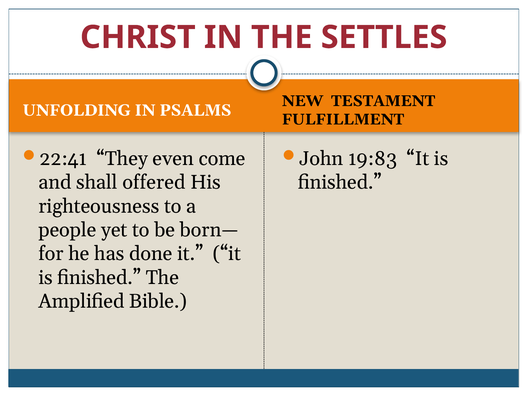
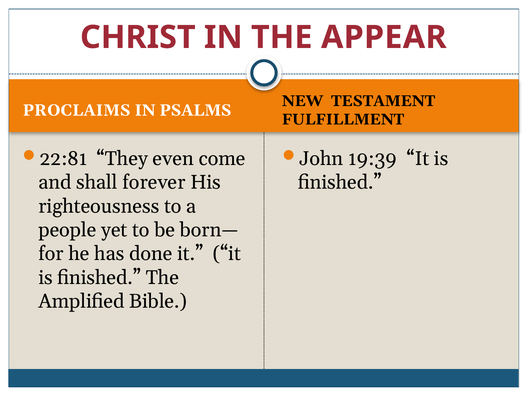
SETTLES: SETTLES -> APPEAR (384, 37)
UNFOLDING: UNFOLDING -> PROCLAIMS (77, 110)
22:41: 22:41 -> 22:81 (63, 159)
19:83: 19:83 -> 19:39 (372, 159)
offered: offered -> forever (154, 182)
